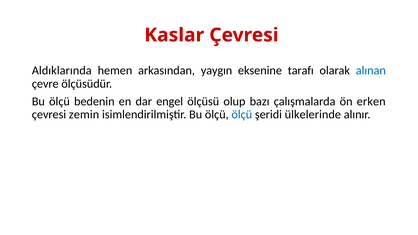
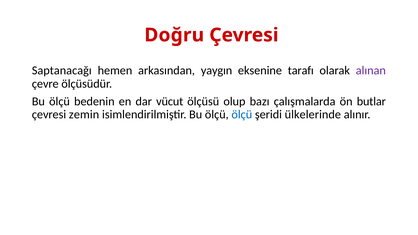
Kaslar: Kaslar -> Doğru (174, 35)
Aldıklarında: Aldıklarında -> Saptanacağı (62, 71)
alınan colour: blue -> purple (371, 71)
engel: engel -> vücut (170, 101)
erken: erken -> butlar (371, 101)
